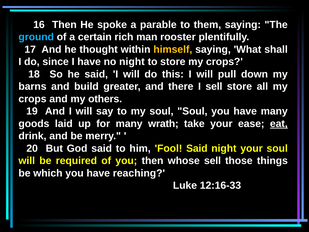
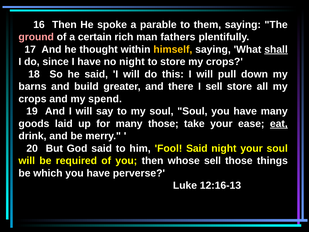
ground colour: light blue -> pink (36, 37)
rooster: rooster -> fathers (178, 37)
shall underline: none -> present (276, 49)
others: others -> spend (105, 99)
many wrath: wrath -> those (163, 124)
reaching: reaching -> perverse (139, 173)
12:16-33: 12:16-33 -> 12:16-13 (220, 185)
